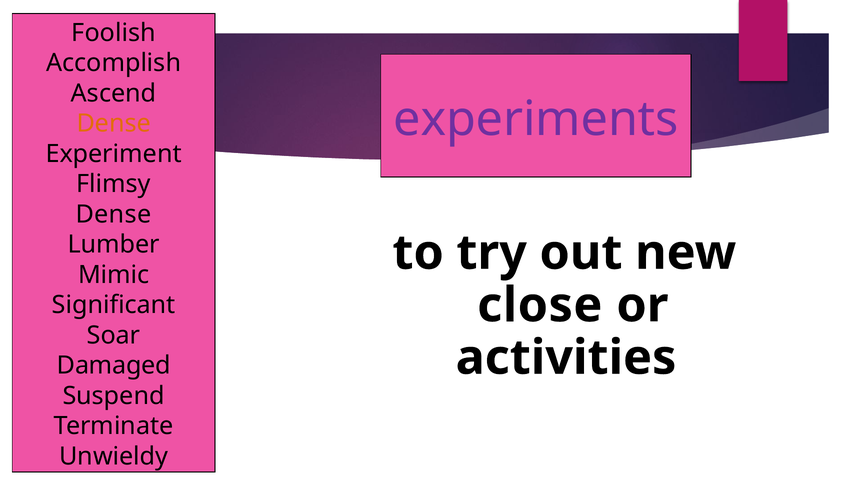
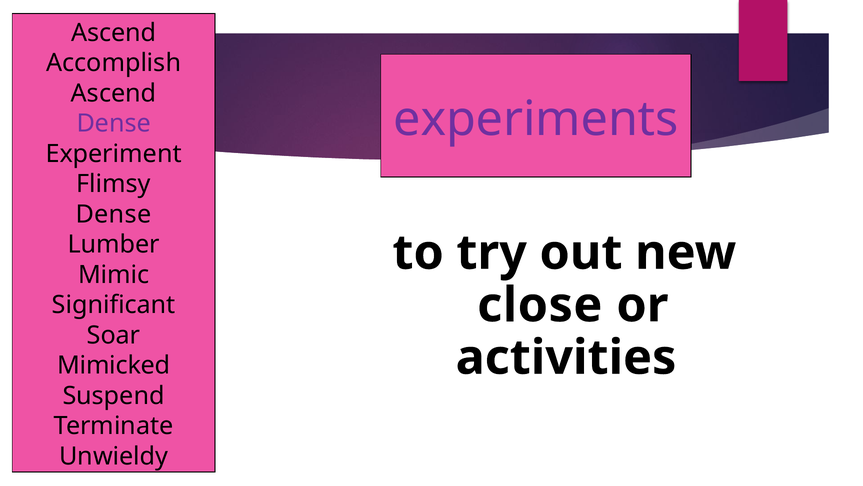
Foolish: Foolish -> Ascend (114, 33)
Dense colour: orange -> purple (114, 123)
Damaged: Damaged -> Mimicked (114, 365)
